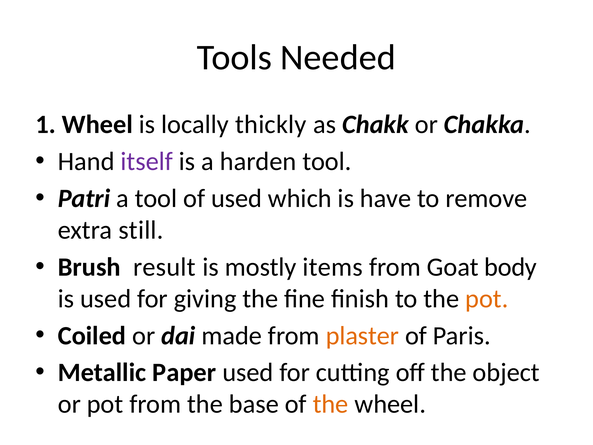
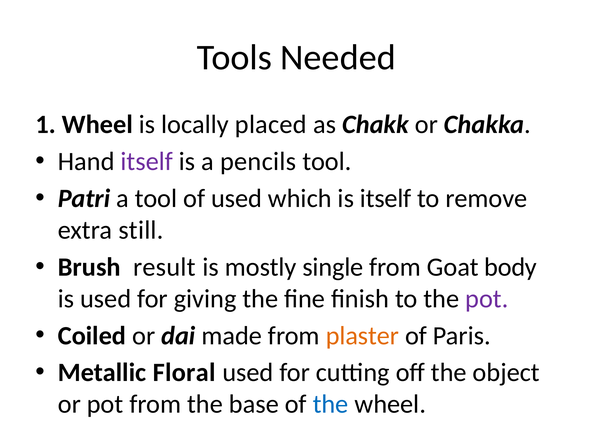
thickly: thickly -> placed (271, 124)
harden: harden -> pencils (258, 161)
is have: have -> itself (386, 198)
items: items -> single (333, 267)
pot colour: orange -> purple (487, 299)
Paper: Paper -> Floral (184, 372)
the colour: orange -> blue (331, 404)
